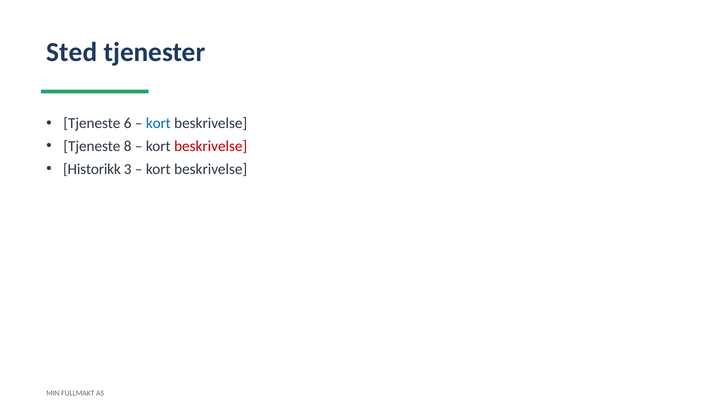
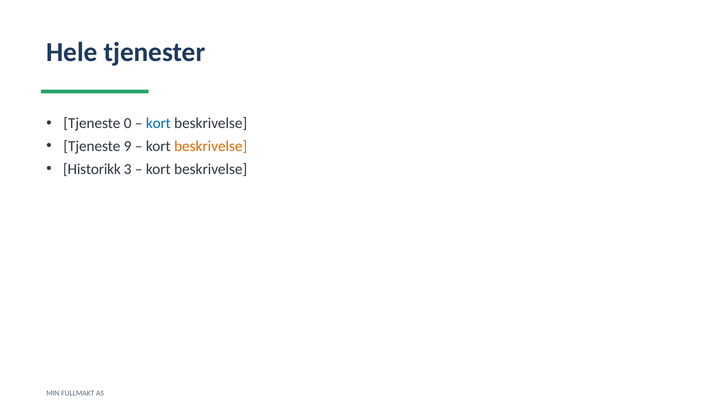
Sted: Sted -> Hele (72, 52)
6: 6 -> 0 (128, 123)
8: 8 -> 9 (128, 146)
beskrivelse colour: red -> orange (211, 146)
